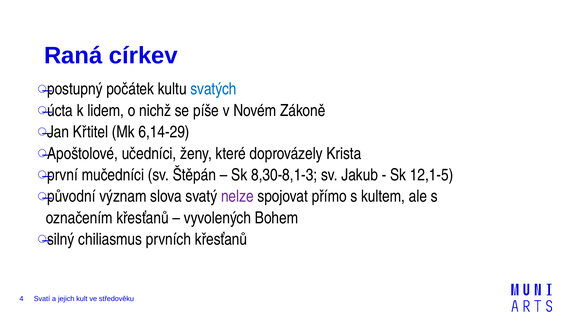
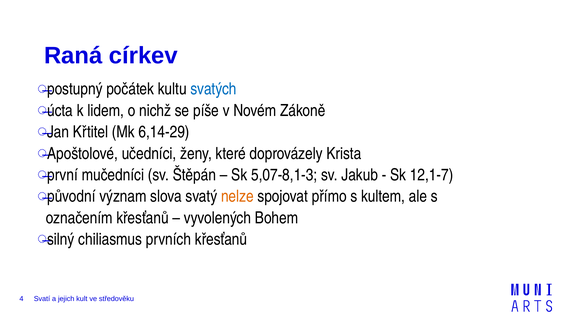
8,30-8,1-3: 8,30-8,1-3 -> 5,07-8,1-3 (284, 175)
12,1-5: 12,1-5 -> 12,1-7 (432, 175)
nelze colour: purple -> orange (237, 197)
